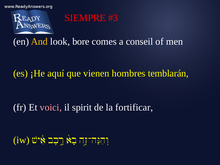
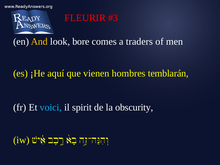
SIEMPRE: SIEMPRE -> FLEURIR (85, 18)
conseil: conseil -> traders (139, 42)
voici colour: pink -> light blue (51, 107)
fortificar: fortificar -> obscurity (134, 107)
